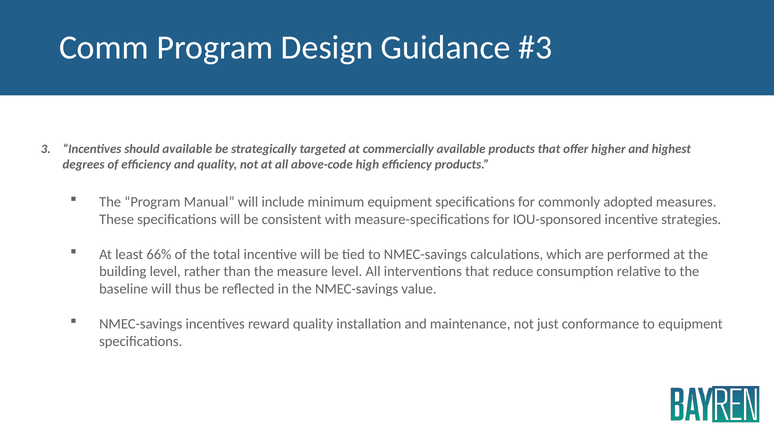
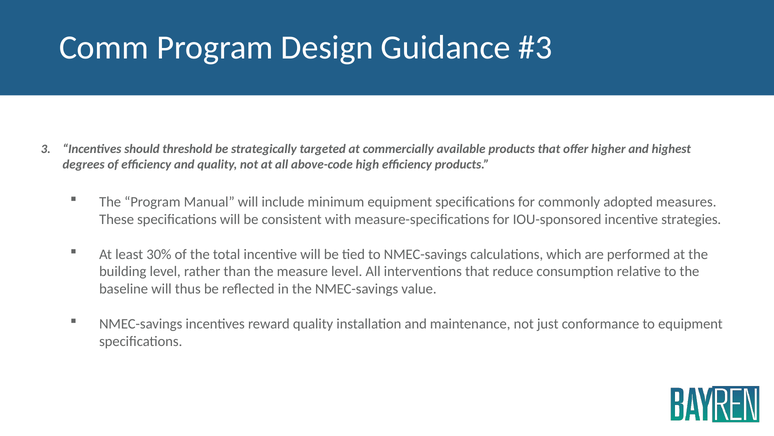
should available: available -> threshold (187, 149)
66%: 66% -> 30% (159, 254)
